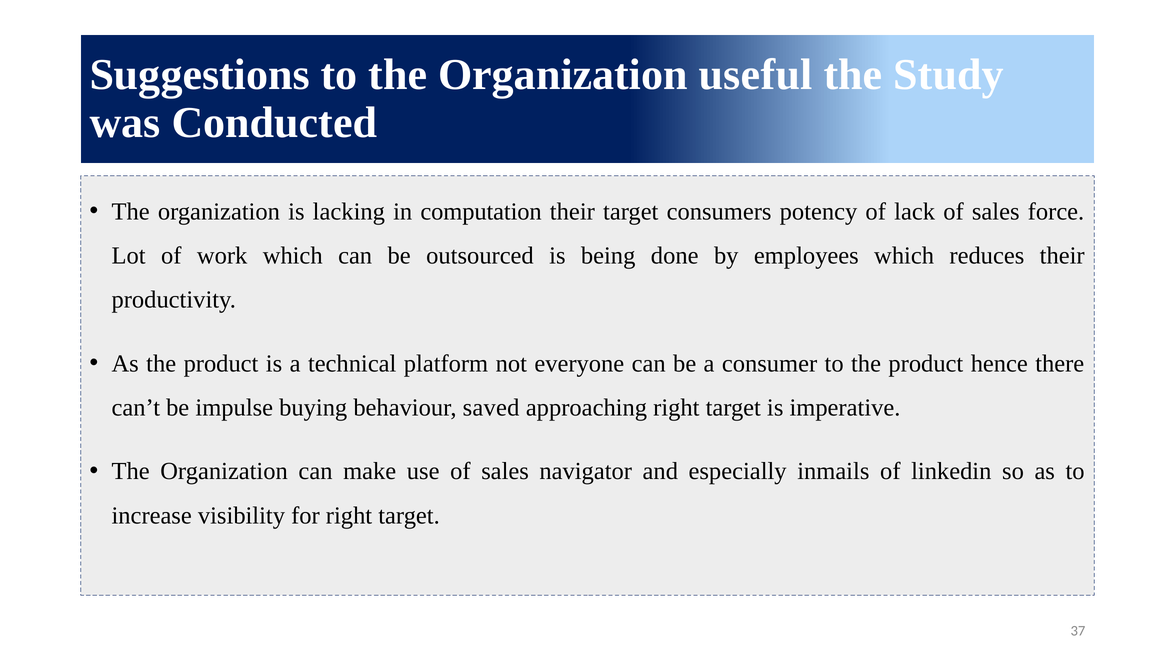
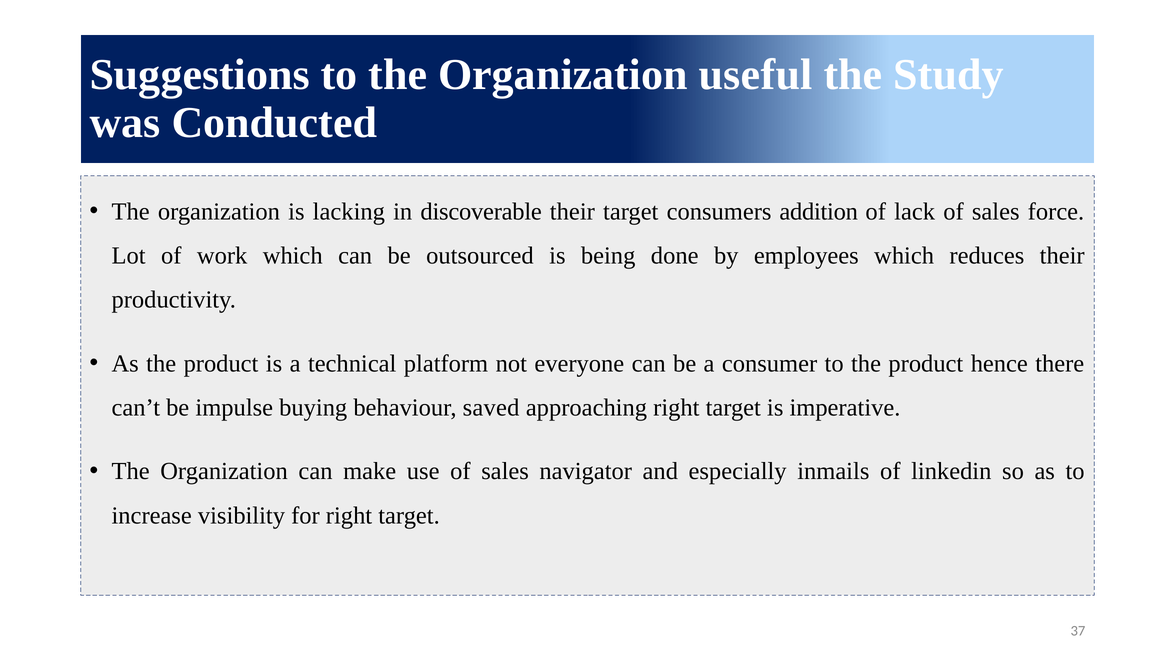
computation: computation -> discoverable (481, 211)
potency: potency -> addition (819, 211)
